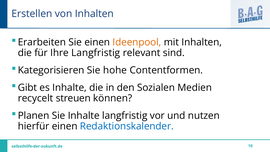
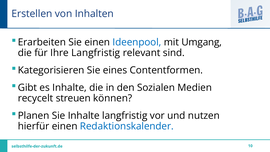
Ideenpool colour: orange -> blue (137, 42)
mit Inhalten: Inhalten -> Umgang (202, 42)
hohe: hohe -> eines (115, 70)
